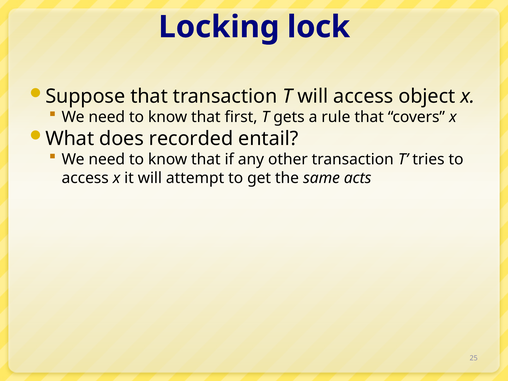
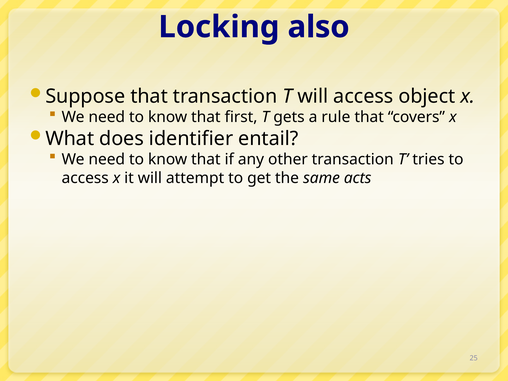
lock: lock -> also (319, 27)
recorded: recorded -> identifier (191, 139)
